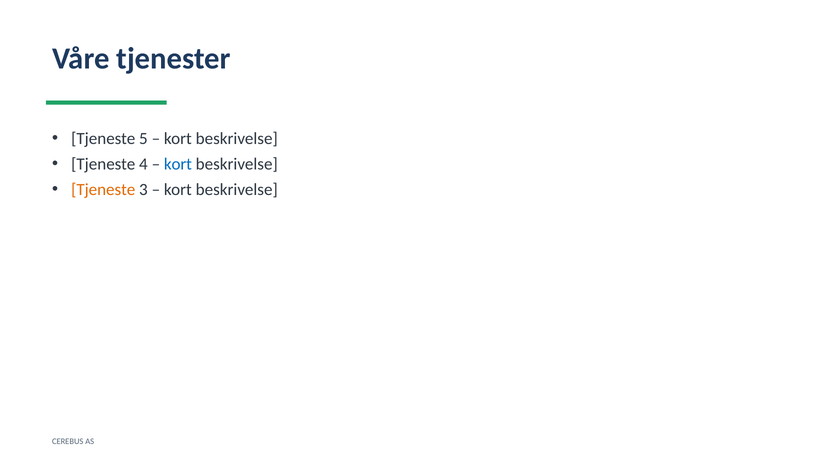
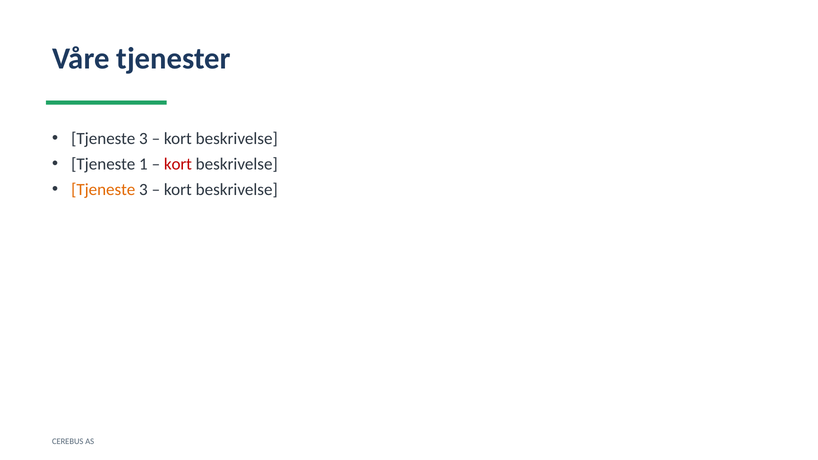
5: 5 -> 3 (143, 139)
4: 4 -> 1 (143, 164)
kort colour: blue -> red (178, 164)
